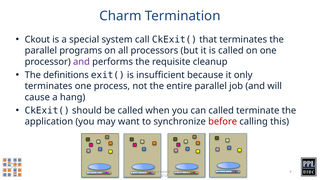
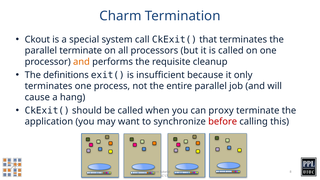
parallel programs: programs -> terminate (81, 51)
and colour: purple -> orange (81, 62)
can called: called -> proxy (221, 110)
